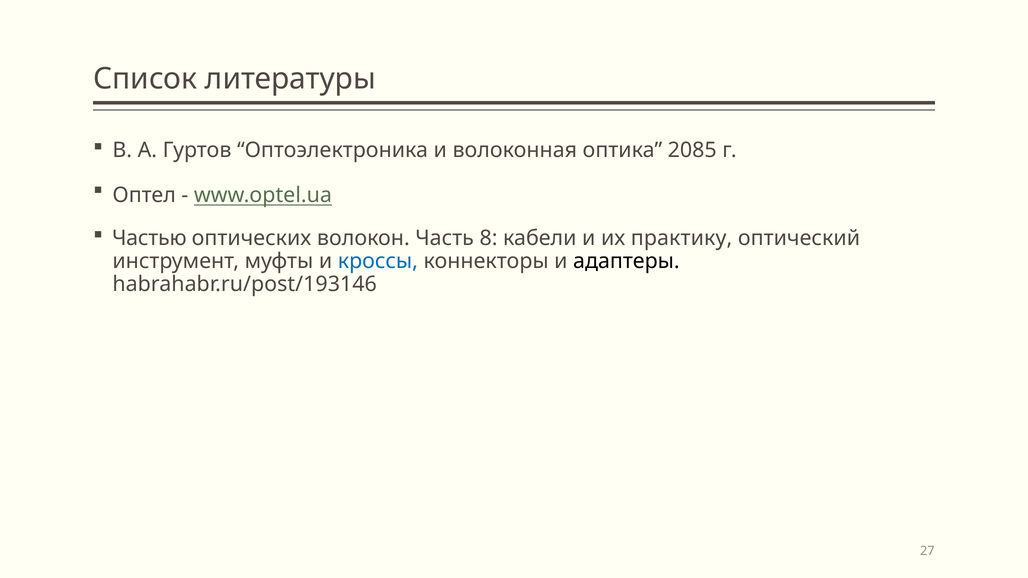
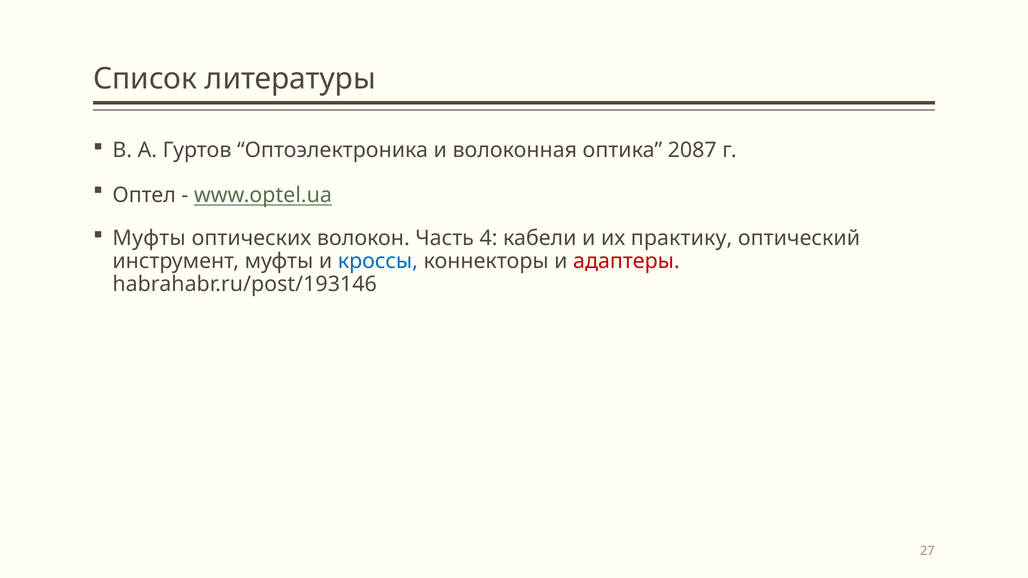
2085: 2085 -> 2087 (692, 150)
Частью: Частью -> Муфты (149, 238)
8: 8 -> 4 (489, 238)
адаптеры colour: black -> red (626, 261)
